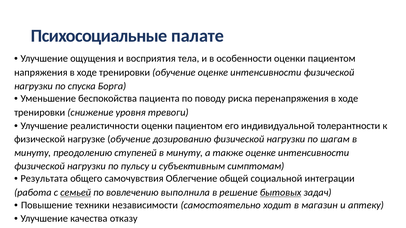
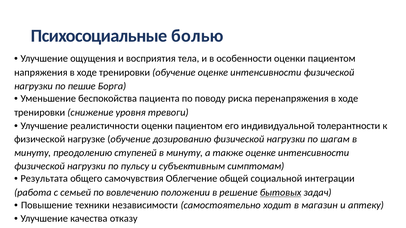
палате: палате -> болью (197, 36)
спуска: спуска -> пешие (82, 86)
семьей underline: present -> none (76, 193)
выполнила: выполнила -> положении (185, 193)
